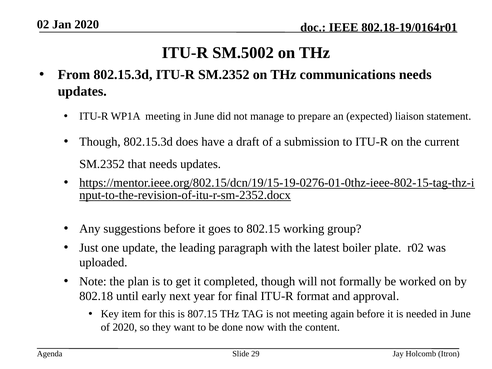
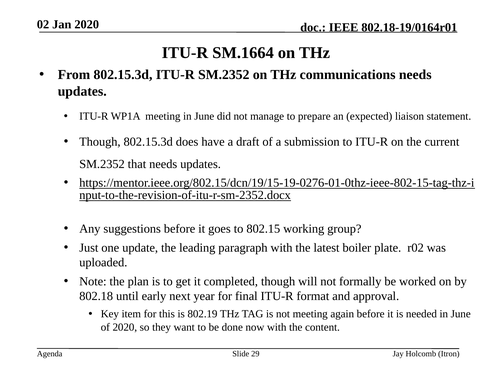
SM.5002: SM.5002 -> SM.1664 (243, 53)
807.15: 807.15 -> 802.19 (202, 314)
